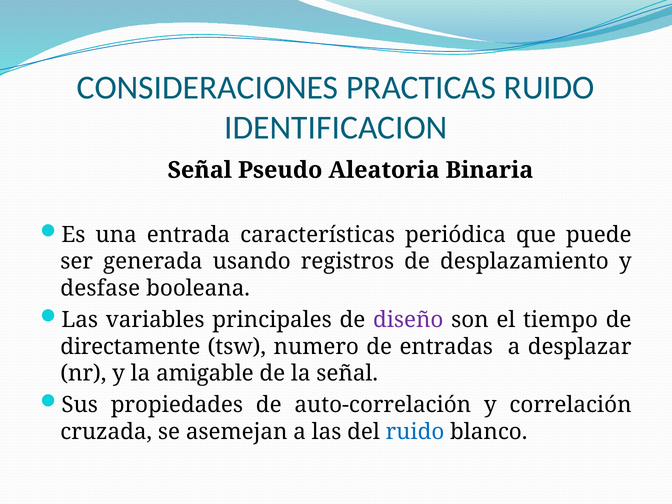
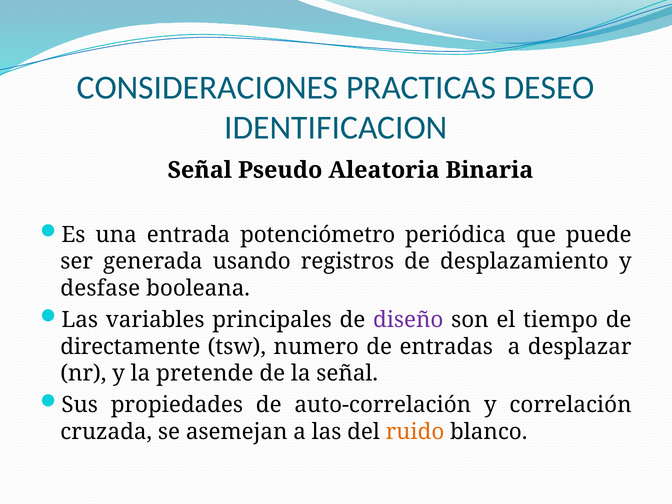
PRACTICAS RUIDO: RUIDO -> DESEO (549, 87)
características: características -> potenciómetro (318, 235)
amigable: amigable -> pretende (205, 374)
ruido colour: blue -> orange (415, 432)
